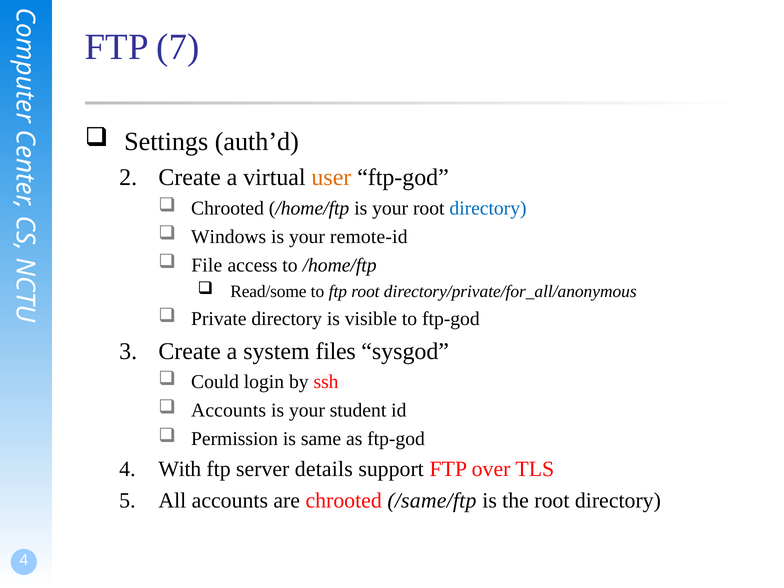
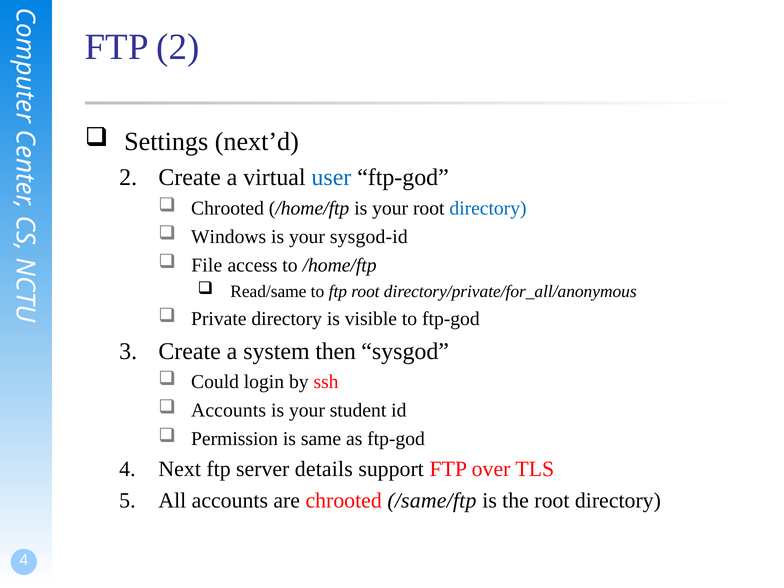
FTP 7: 7 -> 2 (178, 47)
auth’d: auth’d -> next’d (257, 142)
user colour: orange -> blue (331, 178)
remote-id: remote-id -> sysgod-id (369, 237)
Read/some: Read/some -> Read/same (268, 292)
files: files -> then (336, 351)
With: With -> Next (180, 469)
